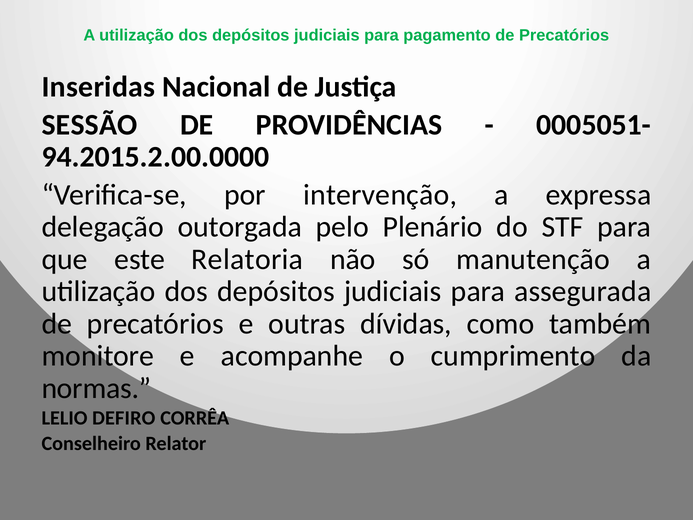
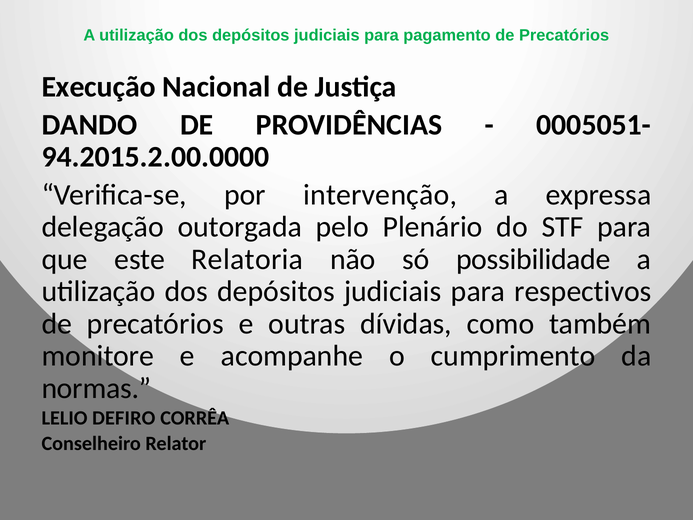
Inseridas: Inseridas -> Execução (99, 87)
SESSÃO: SESSÃO -> DANDO (90, 125)
manutenção: manutenção -> possibilidade (533, 259)
assegurada: assegurada -> respectivos (583, 291)
